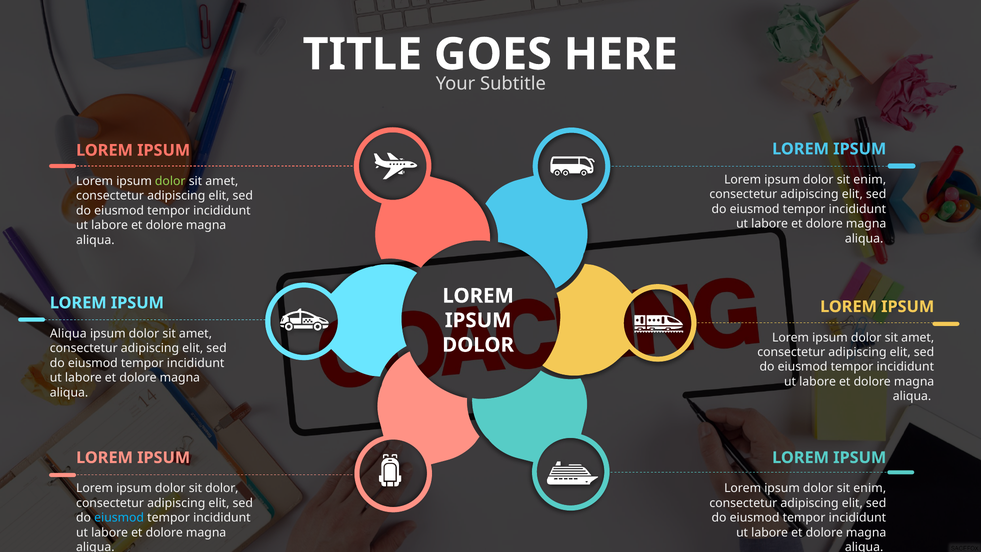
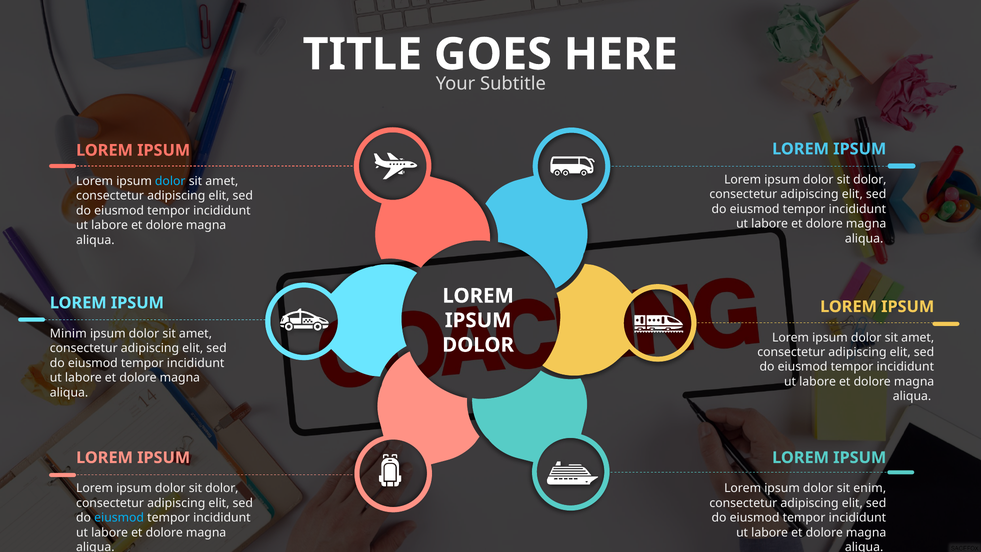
enim: enim -> dolor (870, 180)
dolor colour: light green -> light blue (170, 181)
Aliqua: Aliqua -> Minim (68, 334)
